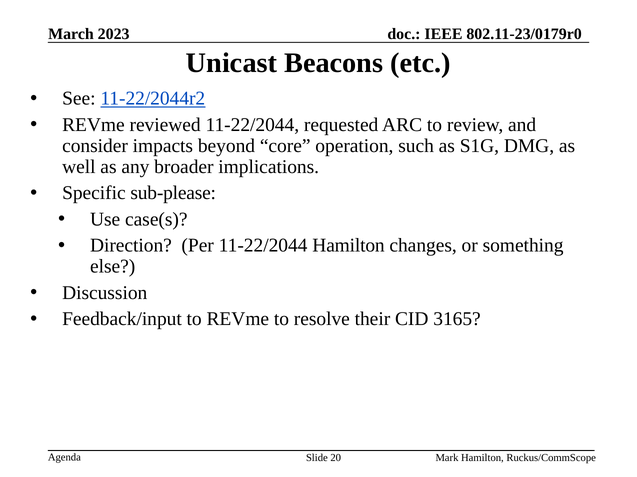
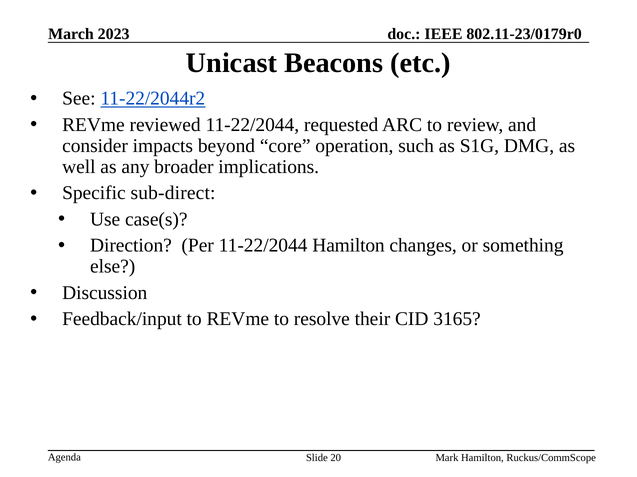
sub-please: sub-please -> sub-direct (173, 193)
